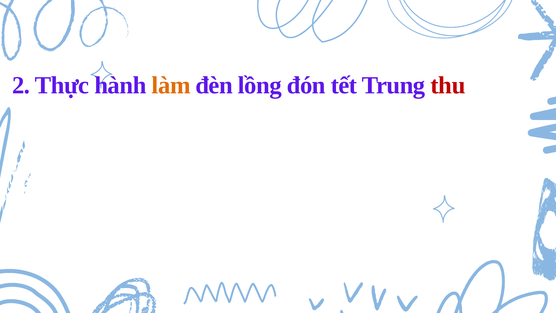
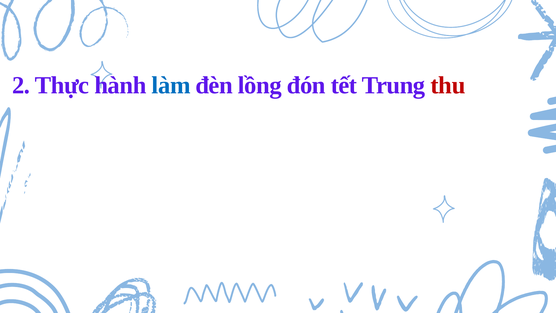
làm colour: orange -> blue (171, 85)
